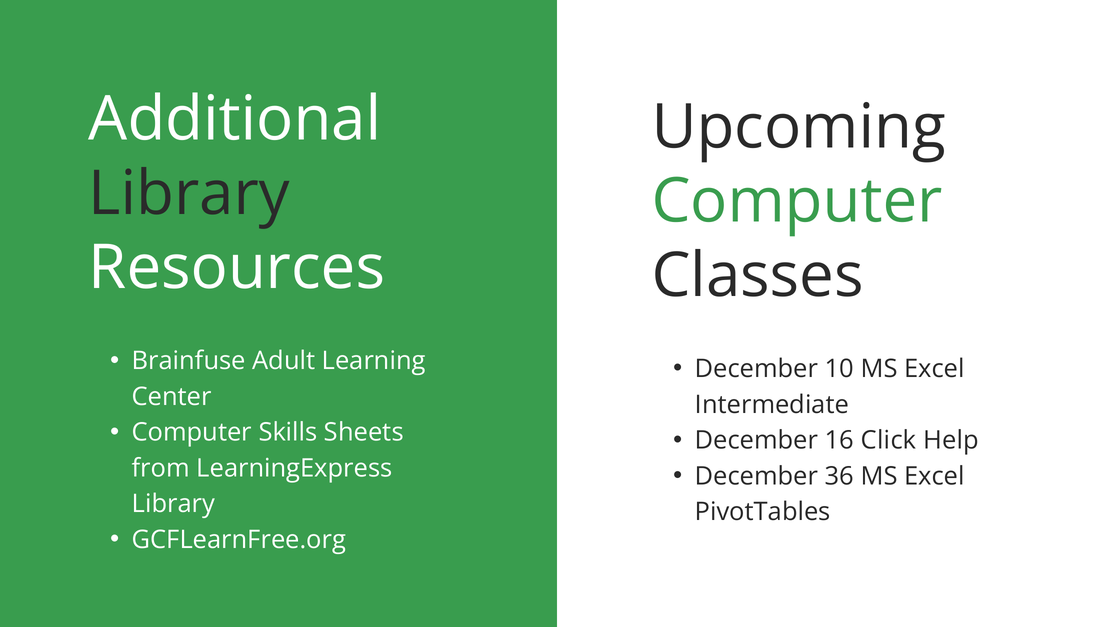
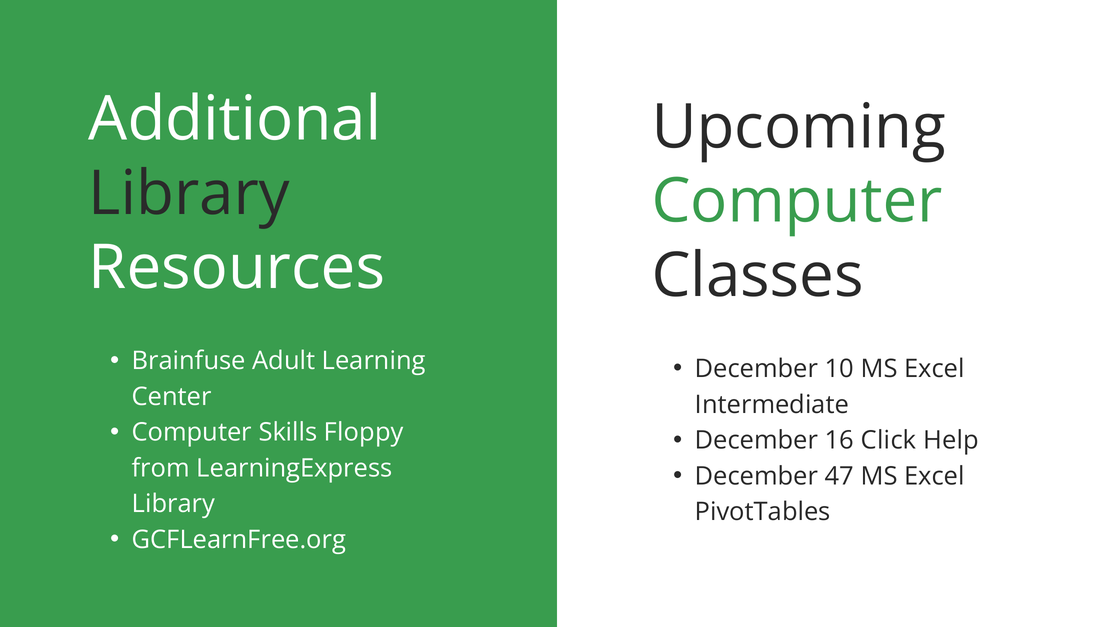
Sheets: Sheets -> Floppy (364, 432)
36: 36 -> 47 (839, 476)
